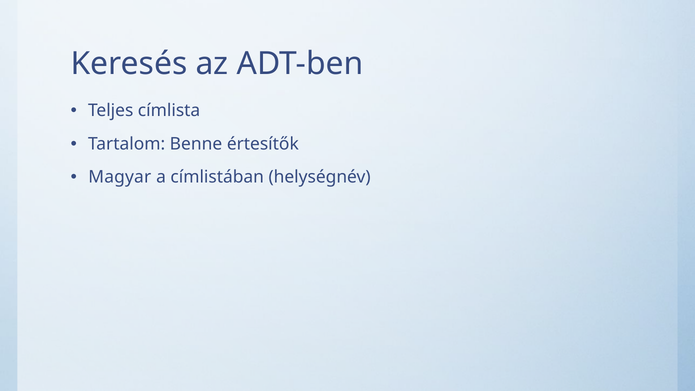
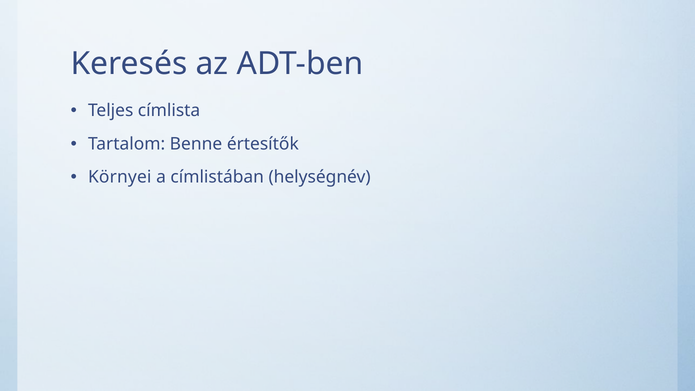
Magyar: Magyar -> Környei (120, 177)
